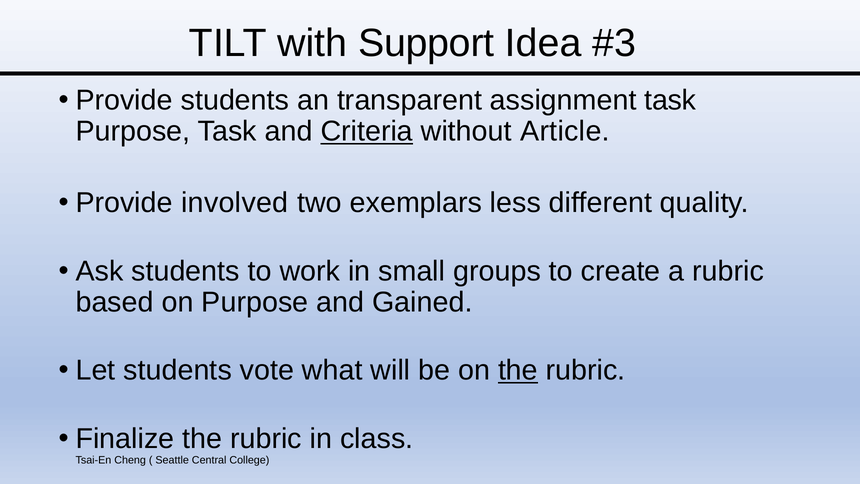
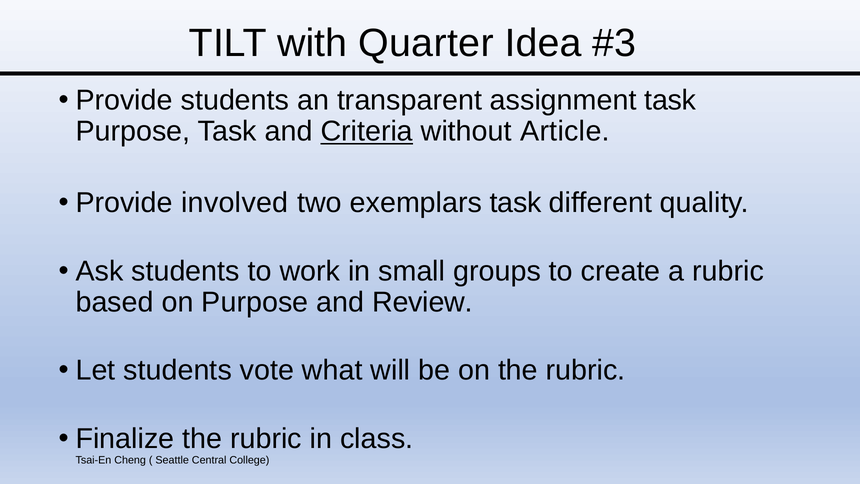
Support: Support -> Quarter (426, 43)
exemplars less: less -> task (516, 203)
Gained: Gained -> Review (422, 302)
the underline: present -> none (518, 370)
